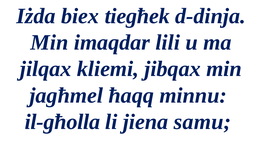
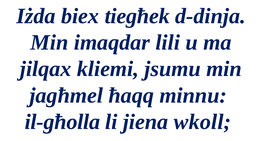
jibqax: jibqax -> jsumu (173, 69)
samu: samu -> wkoll (202, 122)
